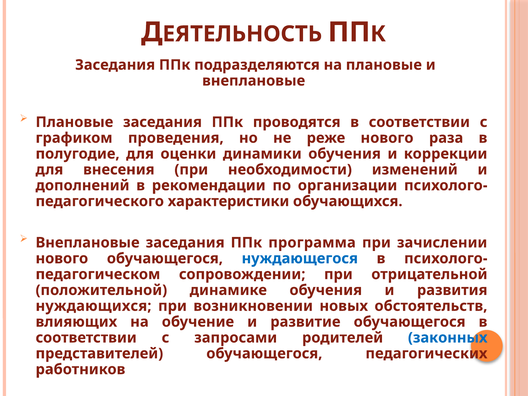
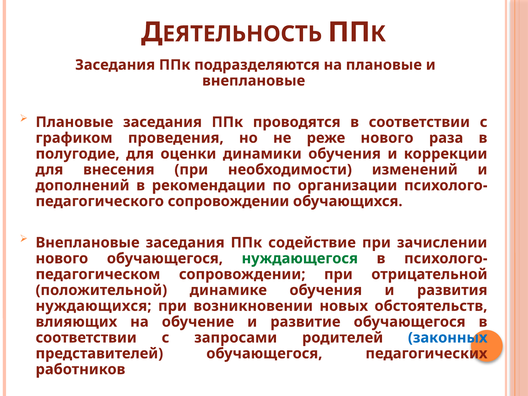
характеристики: характеристики -> сопровождении (229, 201)
программа: программа -> содействие (312, 243)
нуждающегося colour: blue -> green (300, 258)
